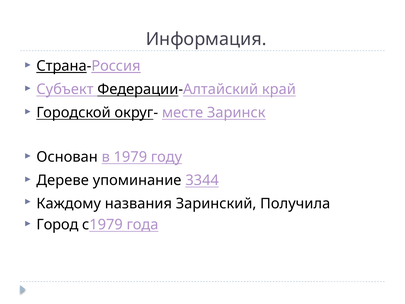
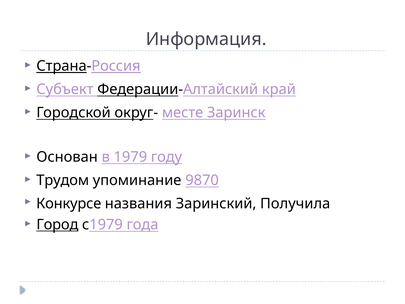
Дереве: Дереве -> Трудом (63, 180)
3344: 3344 -> 9870 (202, 180)
Каждому: Каждому -> Конкурсе (69, 204)
Город underline: none -> present (57, 225)
